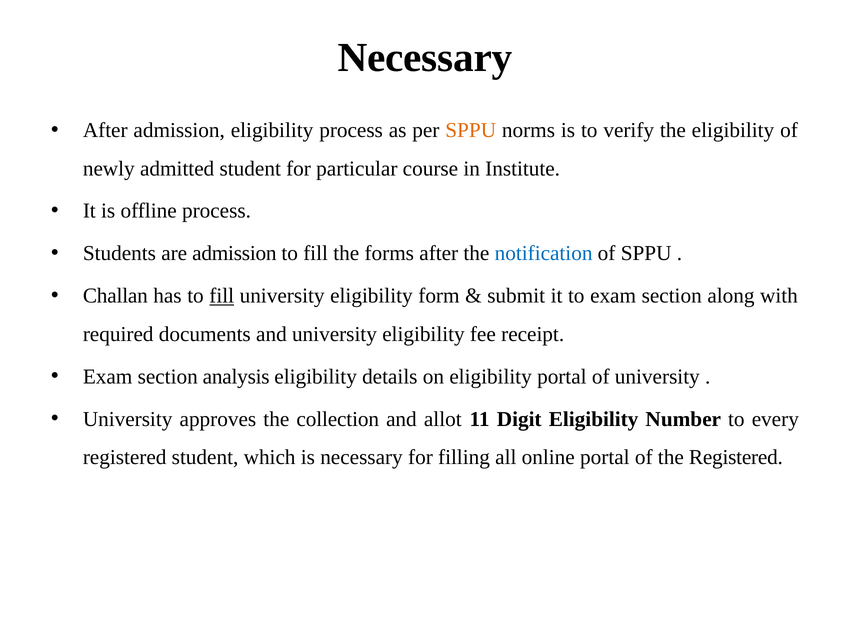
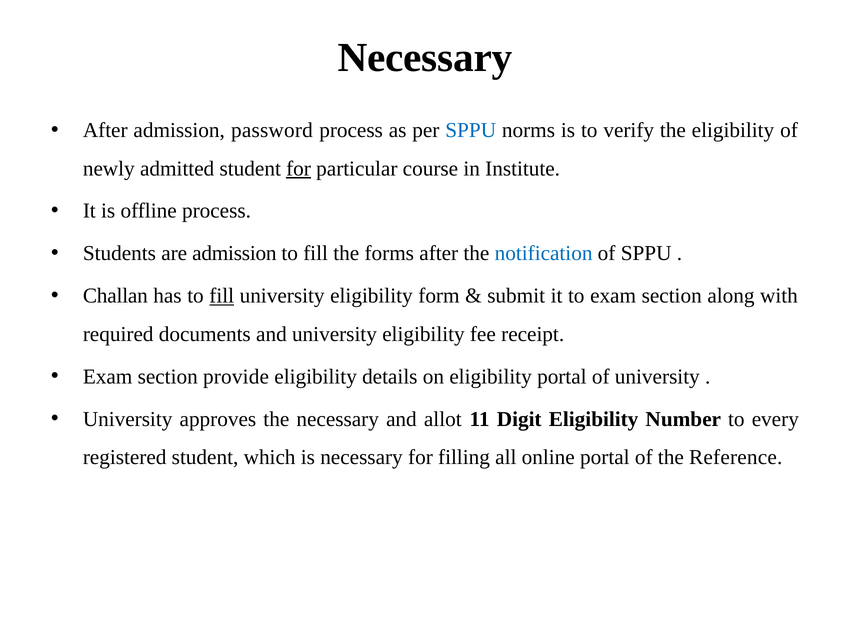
admission eligibility: eligibility -> password (272, 130)
SPPU colour: orange -> blue (471, 130)
for underline: none -> present (299, 169)
analysis: analysis -> provide (236, 377)
the collection: collection -> necessary (338, 419)
the Registered: Registered -> Reference (736, 458)
